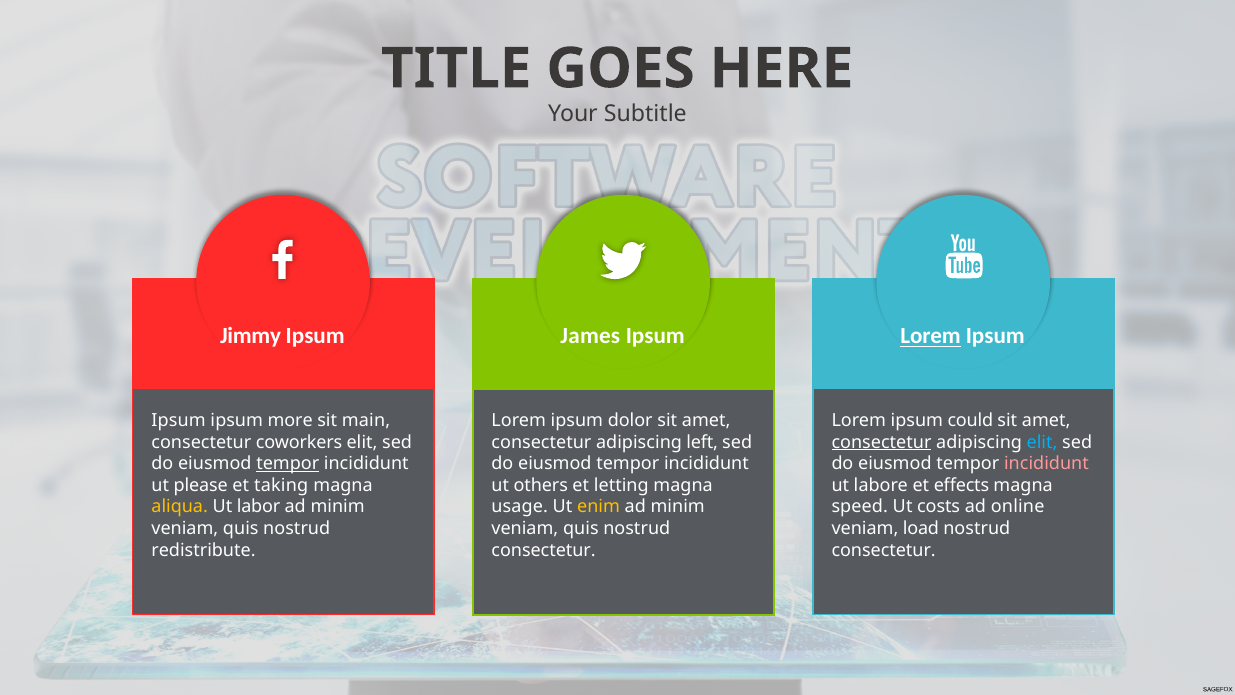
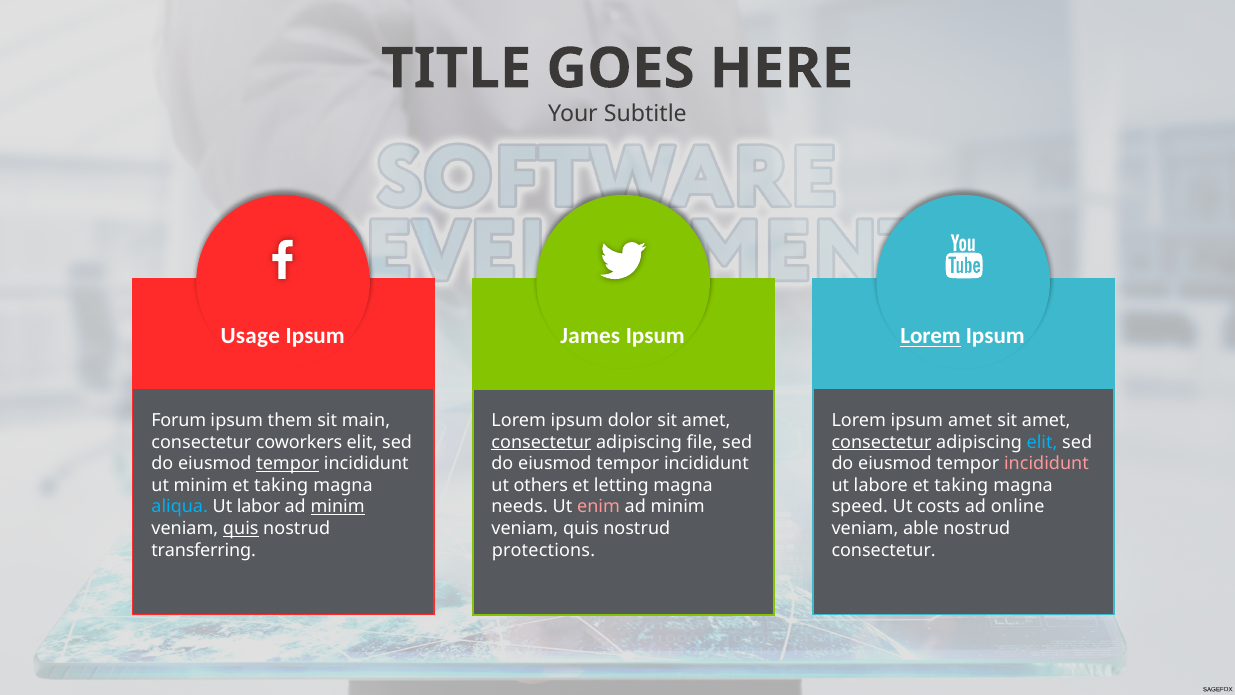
Jimmy: Jimmy -> Usage (250, 336)
Ipsum: Ipsum -> Forum (179, 420)
more: more -> them (290, 420)
ipsum could: could -> amet (970, 420)
consectetur underline: none -> present (541, 442)
left: left -> file (702, 442)
ut please: please -> minim (201, 485)
labore et effects: effects -> taking (961, 485)
aliqua colour: yellow -> light blue (180, 507)
minim underline: none -> present (338, 507)
usage: usage -> needs (520, 507)
enim colour: yellow -> pink (599, 507)
quis underline: none -> present (241, 528)
load: load -> able (921, 528)
redistribute: redistribute -> transferring (204, 550)
consectetur: consectetur -> protections (543, 550)
